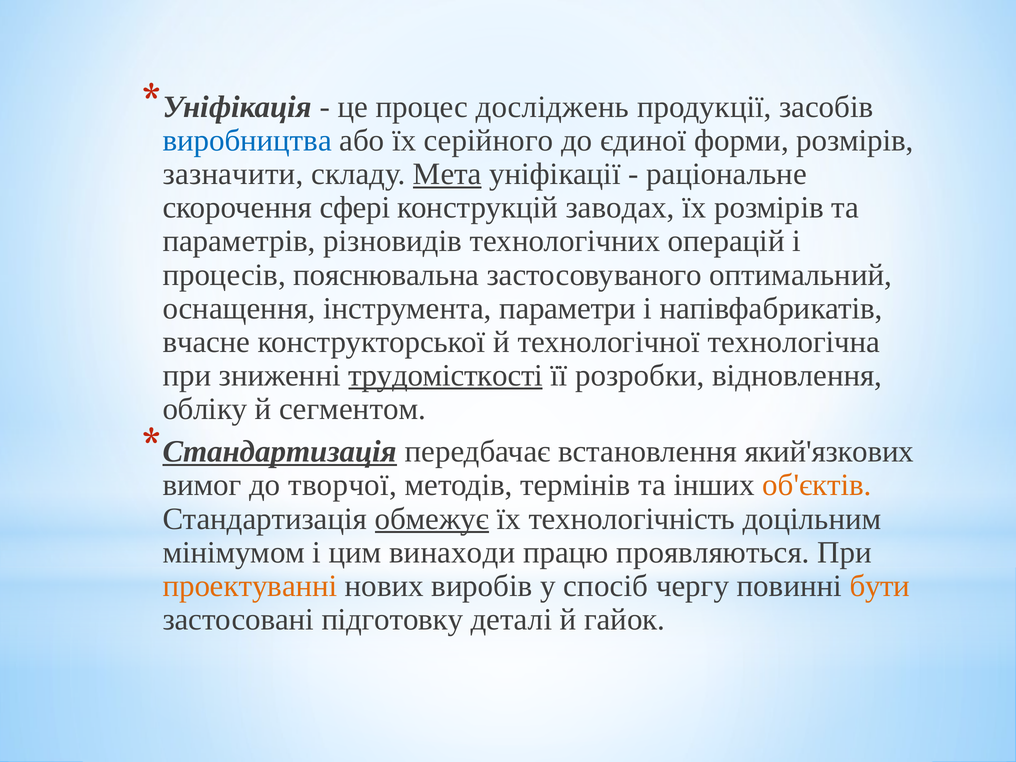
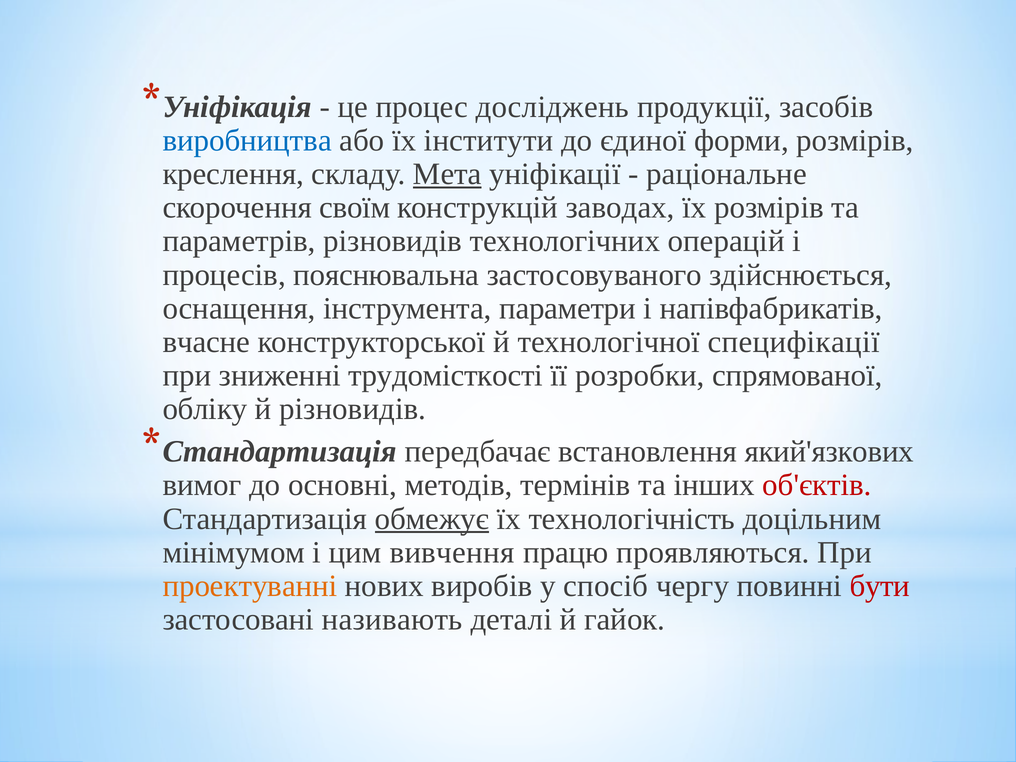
серійного: серійного -> інститути (489, 141)
зазначити: зазначити -> креслення (233, 174)
сфері: сфері -> своїм (355, 208)
оптимальний: оптимальний -> здійснюється (801, 275)
технологічна: технологічна -> специфікації (794, 342)
трудомісткості underline: present -> none (446, 375)
відновлення: відновлення -> спрямованої (797, 375)
й сегментом: сегментом -> різновидів (353, 409)
Стандартизація underline: present -> none (280, 452)
творчої: творчої -> основні (343, 485)
об'єктів colour: orange -> red (817, 485)
винаходи: винаходи -> вивчення (452, 552)
бути colour: orange -> red (880, 586)
підготовку: підготовку -> називають (392, 619)
